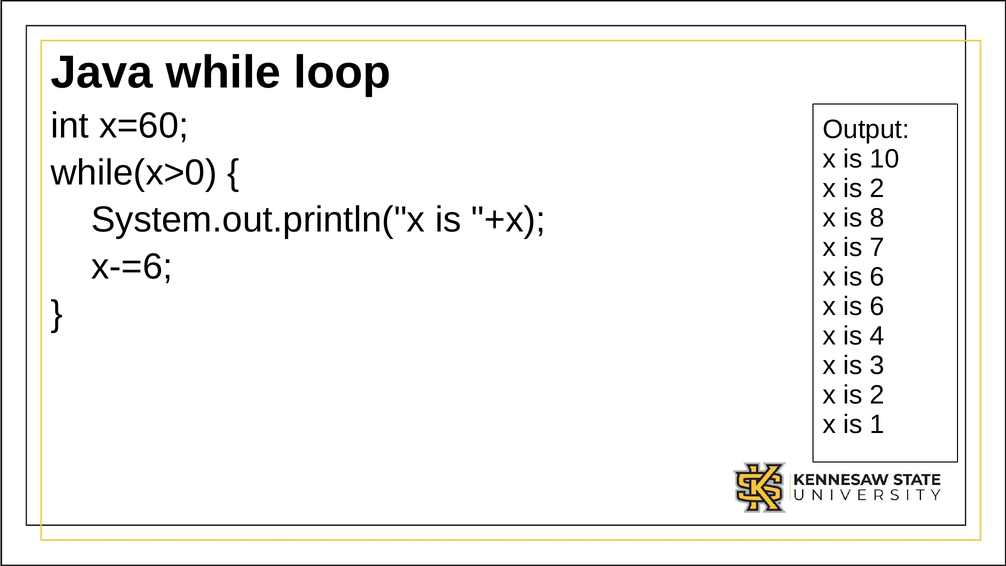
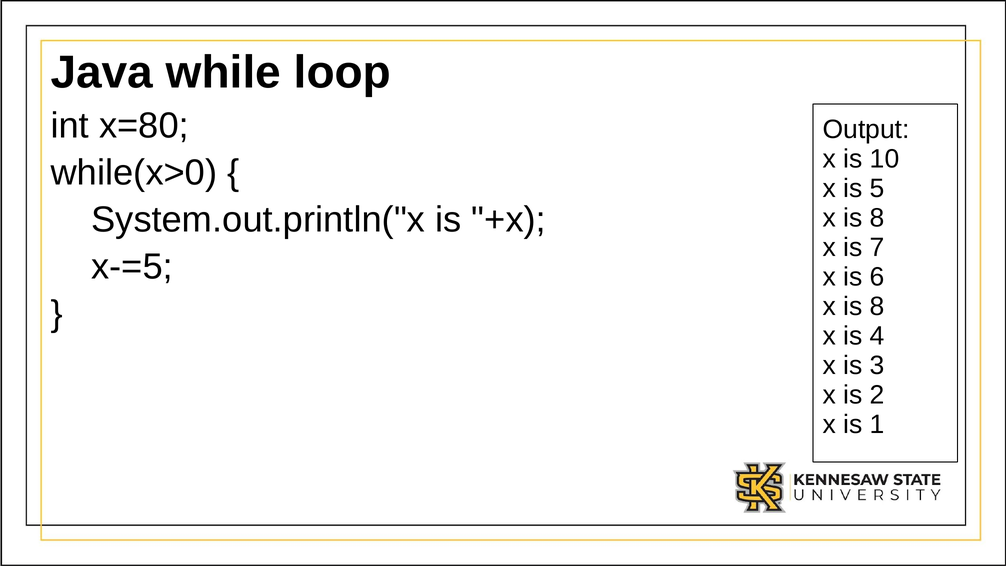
x=60: x=60 -> x=80 (144, 126)
2: 2 -> 5 (877, 188)
x-=6: x-=6 -> x-=5 (132, 267)
6: 6 -> 8 (877, 306)
